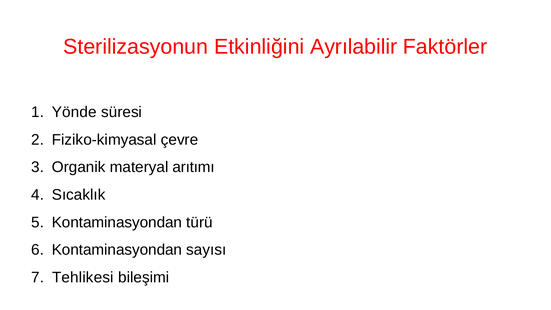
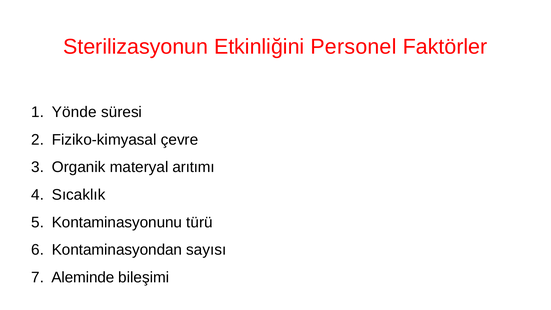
Ayrılabilir: Ayrılabilir -> Personel (354, 47)
Kontaminasyondan: Kontaminasyondan -> Kontaminasyonunu (117, 222)
Tehlikesi: Tehlikesi -> Aleminde (83, 277)
